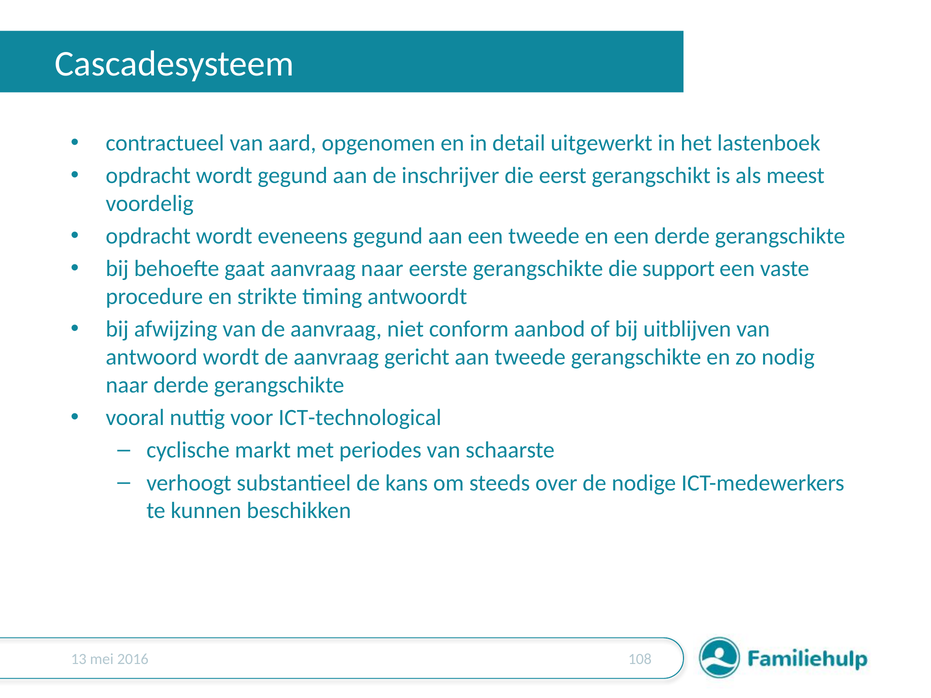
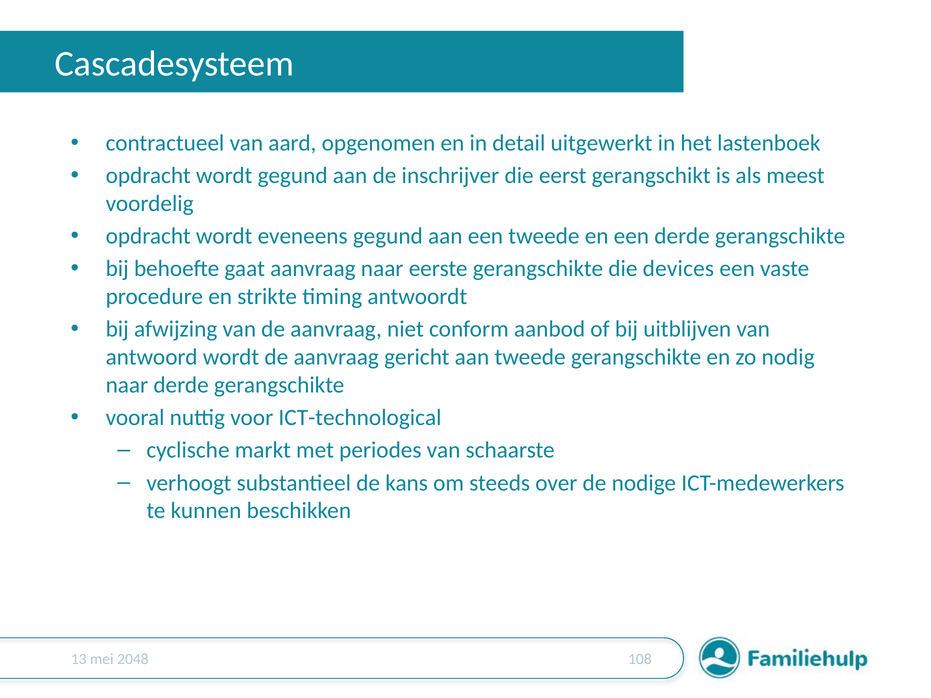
support: support -> devices (678, 269)
2016: 2016 -> 2048 (133, 659)
